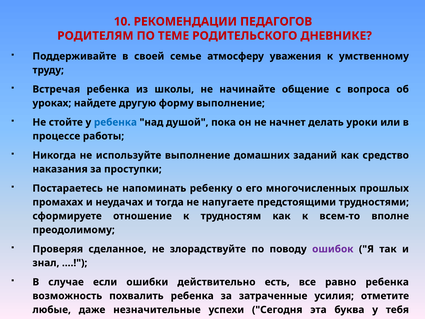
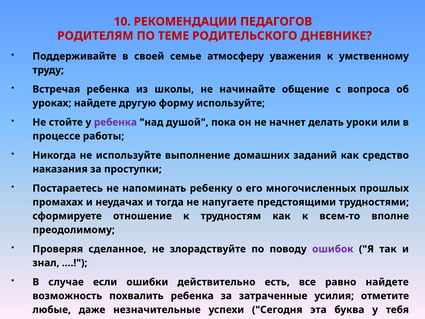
форму выполнение: выполнение -> используйте (231, 103)
ребенка colour: blue -> purple (115, 122)
равно ребенка: ребенка -> найдете (387, 282)
